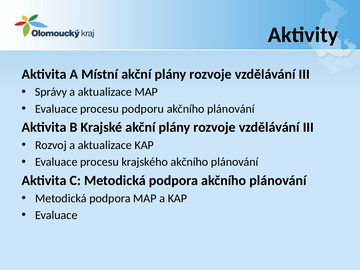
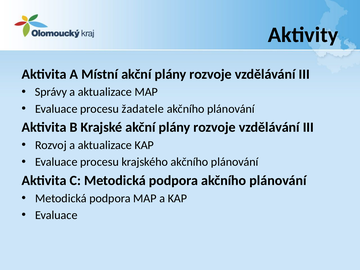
podporu: podporu -> žadatele (143, 109)
